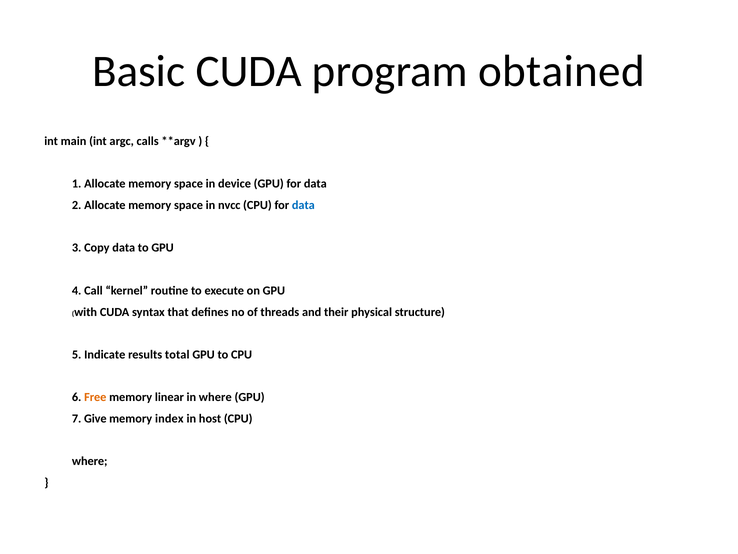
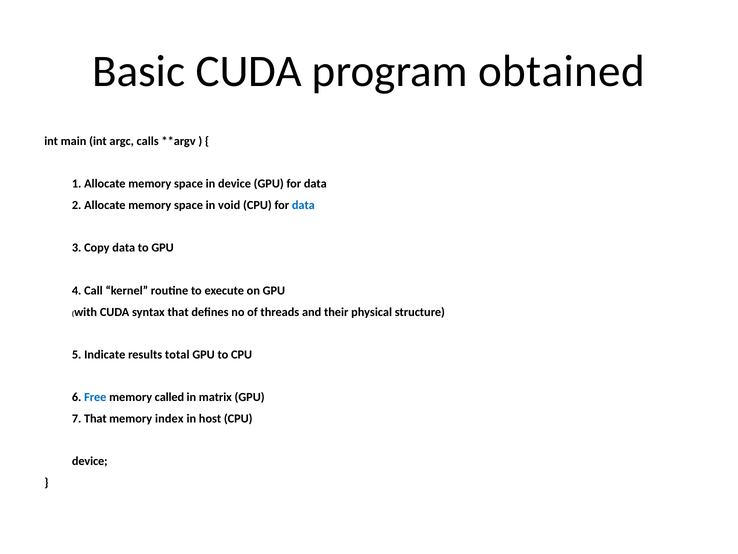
nvcc: nvcc -> void (229, 205)
Free colour: orange -> blue (95, 397)
linear: linear -> called (169, 397)
in where: where -> matrix (215, 397)
7 Give: Give -> That (95, 418)
where: where -> device (90, 461)
